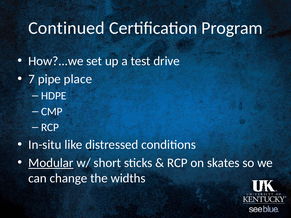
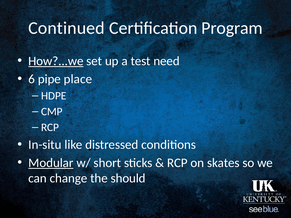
How?...we underline: none -> present (56, 61)
drive: drive -> need (167, 61)
7: 7 -> 6 (32, 79)
widths: widths -> should (128, 178)
